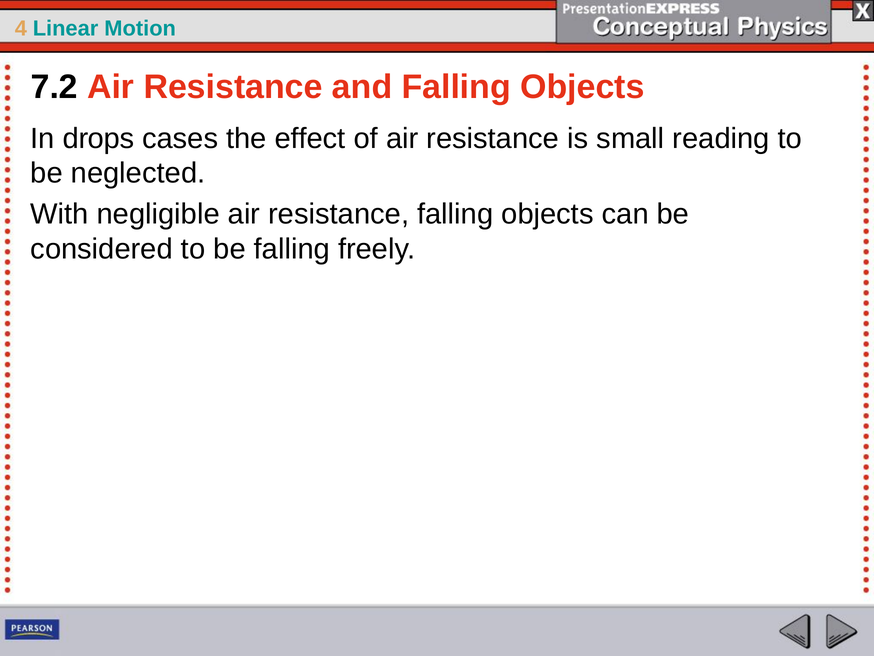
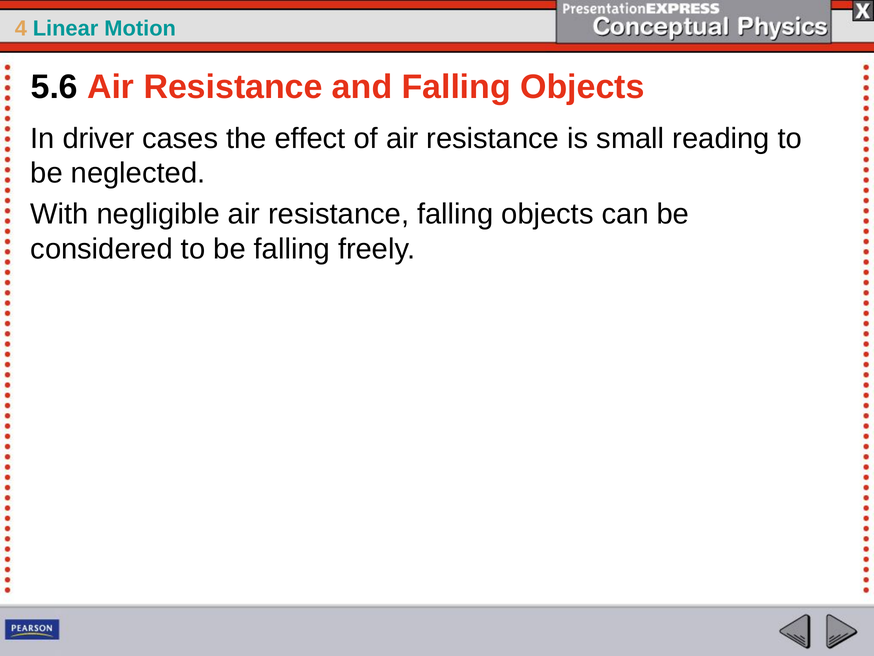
7.2: 7.2 -> 5.6 (54, 87)
drops: drops -> driver (99, 138)
